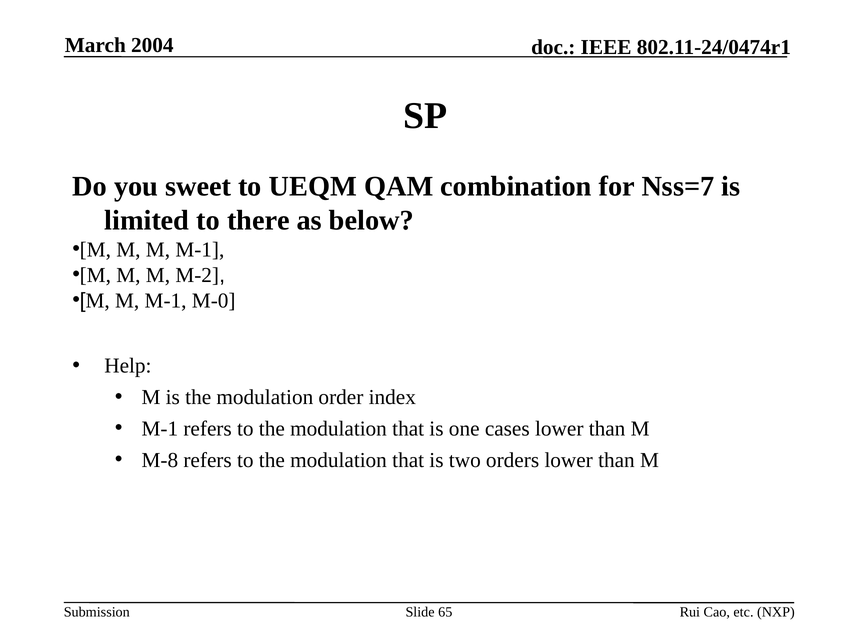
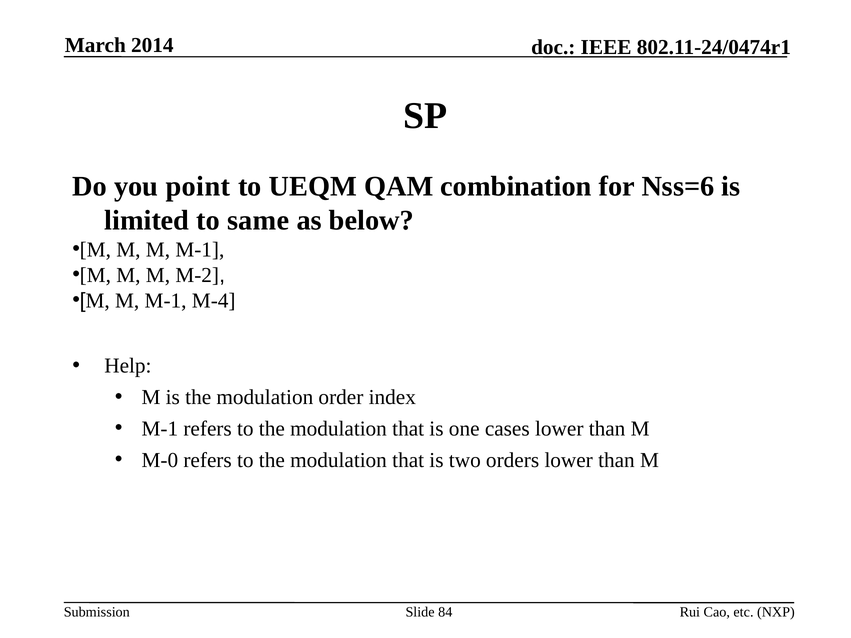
2004: 2004 -> 2014 (152, 45)
sweet: sweet -> point (198, 186)
Nss=7: Nss=7 -> Nss=6 (678, 186)
there: there -> same (258, 220)
M-0: M-0 -> M-4 (214, 301)
M-8: M-8 -> M-0 (160, 460)
65: 65 -> 84 (445, 612)
